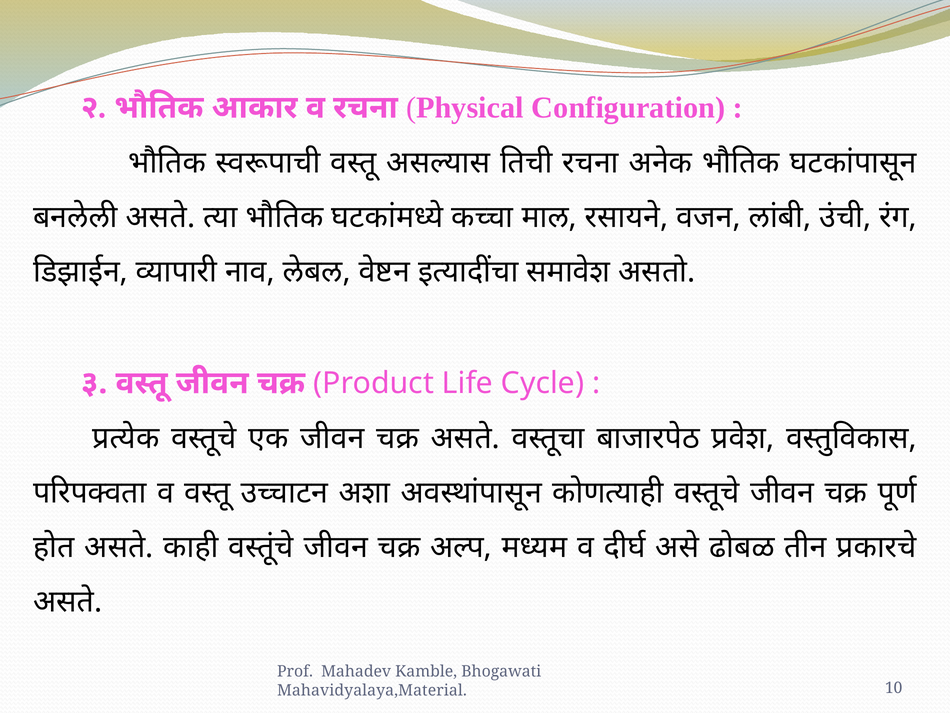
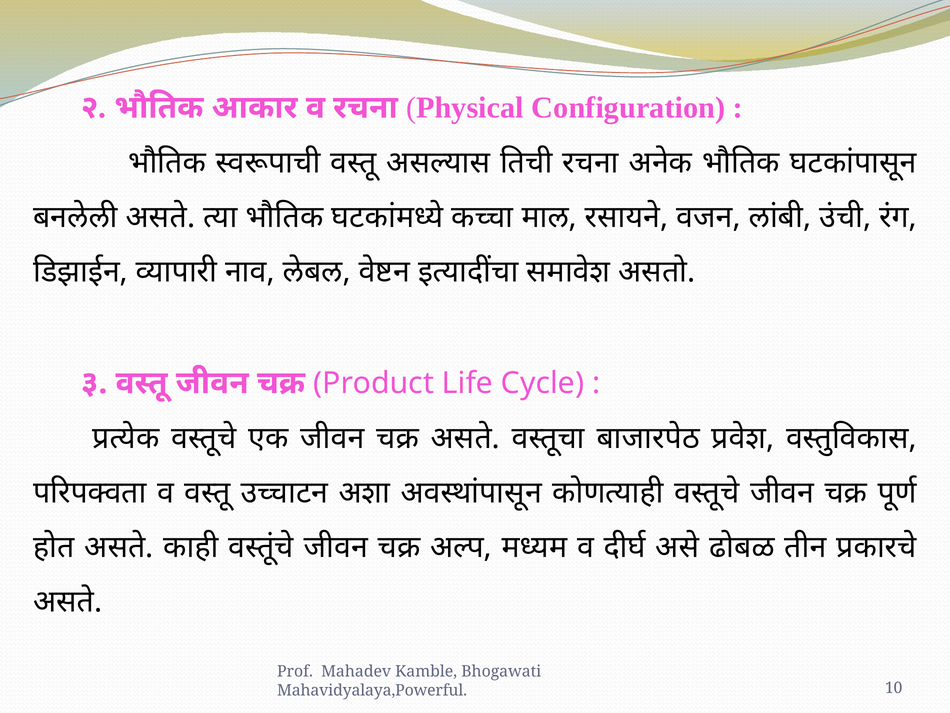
Mahavidyalaya,Material: Mahavidyalaya,Material -> Mahavidyalaya,Powerful (372, 690)
